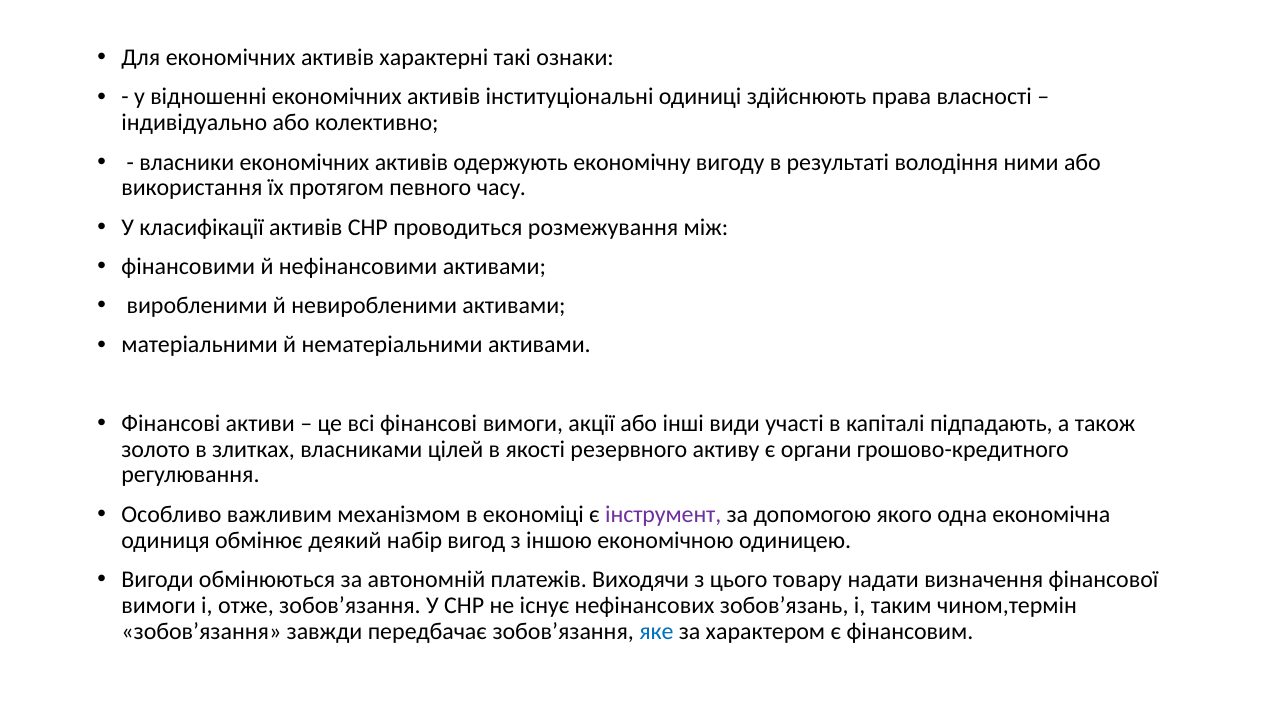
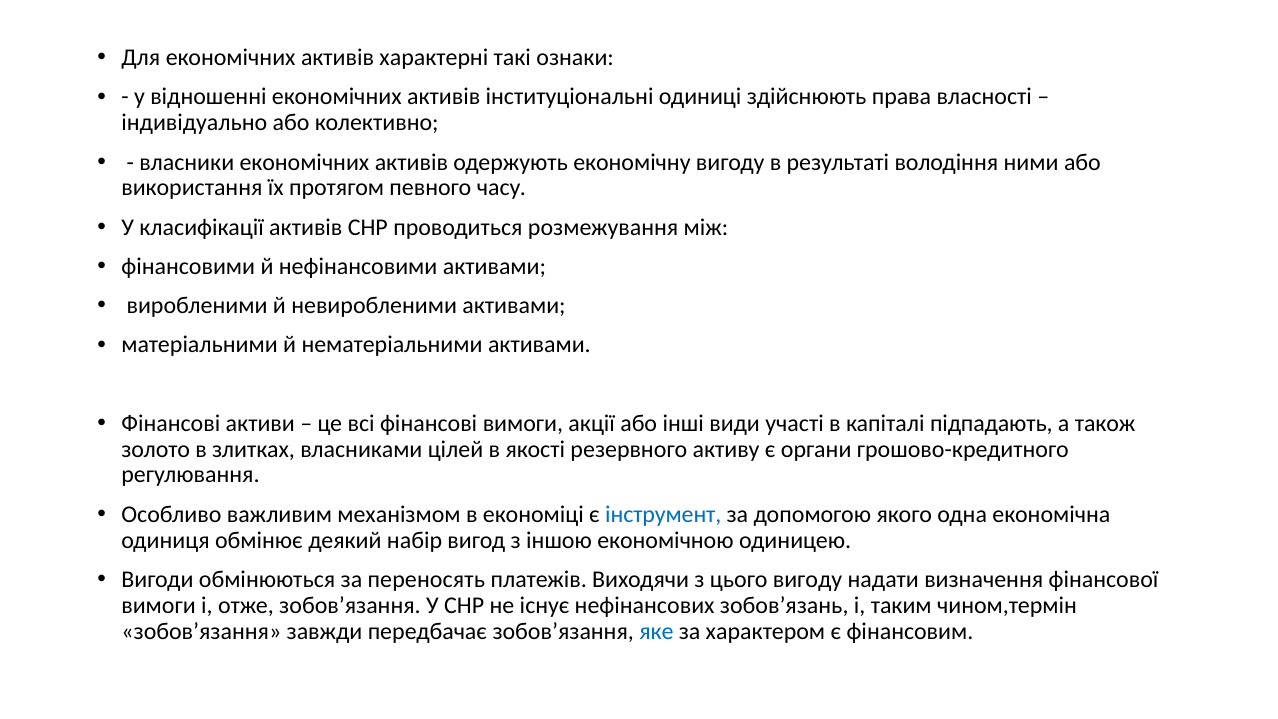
інструмент colour: purple -> blue (663, 514)
автономній: автономній -> переносять (426, 579)
цього товару: товару -> вигоду (808, 579)
